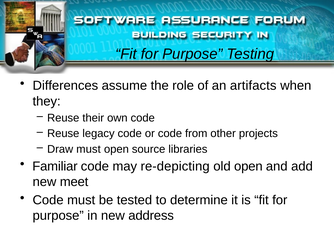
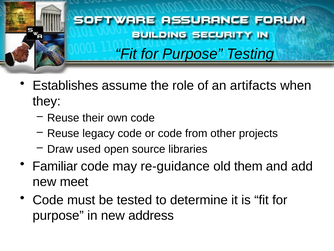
Differences: Differences -> Establishes (65, 85)
Draw must: must -> used (89, 149)
re-depicting: re-depicting -> re-guidance (175, 166)
old open: open -> them (248, 166)
